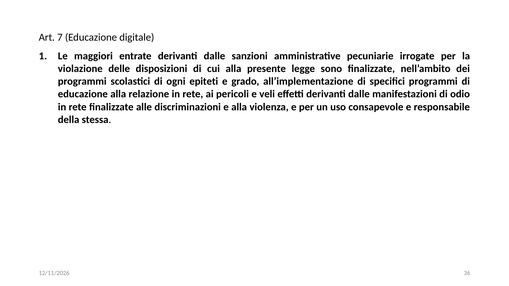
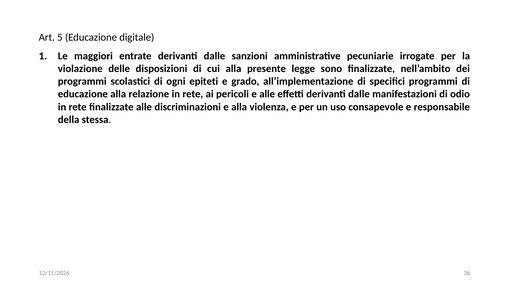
7: 7 -> 5 (60, 37)
e veli: veli -> alle (267, 94)
